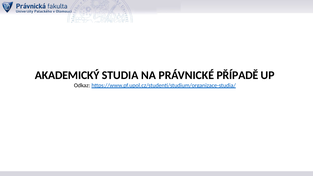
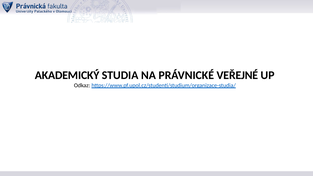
PŘÍPADĚ: PŘÍPADĚ -> VEŘEJNÉ (237, 75)
